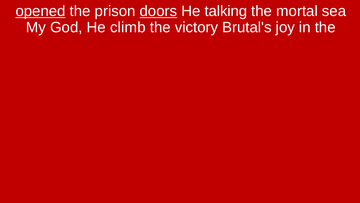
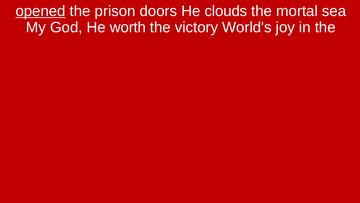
doors underline: present -> none (158, 11)
talking: talking -> clouds (226, 11)
climb: climb -> worth (128, 27)
Brutal's: Brutal's -> World's (247, 27)
